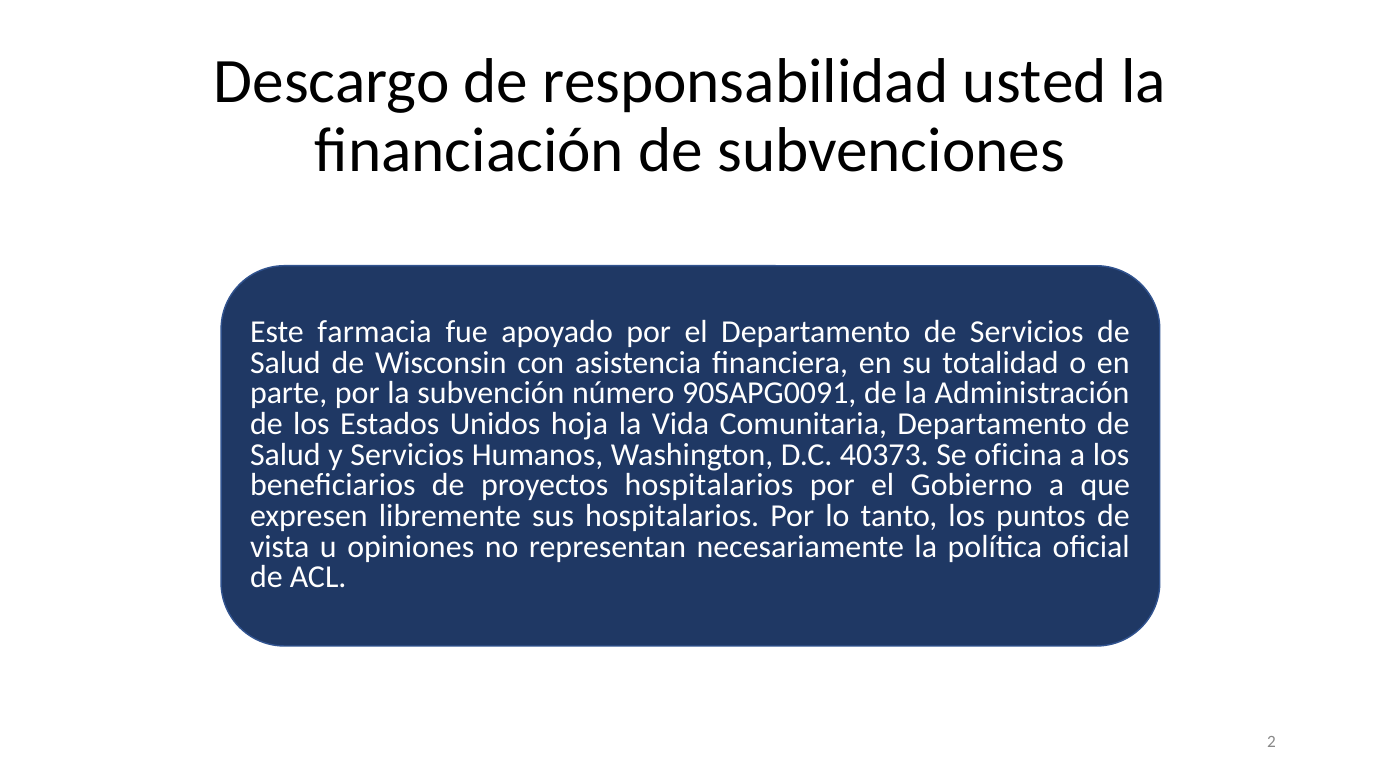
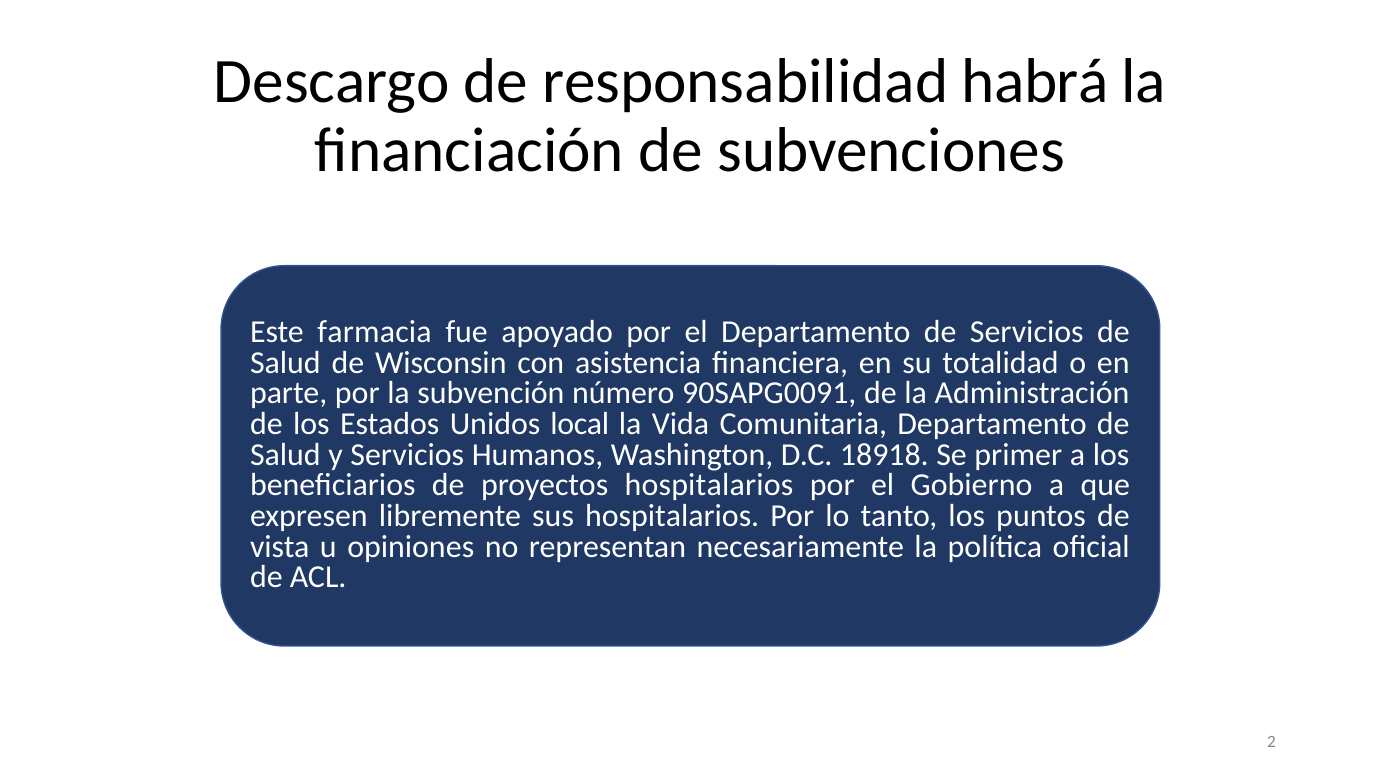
usted: usted -> habrá (1035, 82)
hoja: hoja -> local (580, 424)
40373: 40373 -> 18918 (884, 454)
oficina: oficina -> primer (1018, 454)
